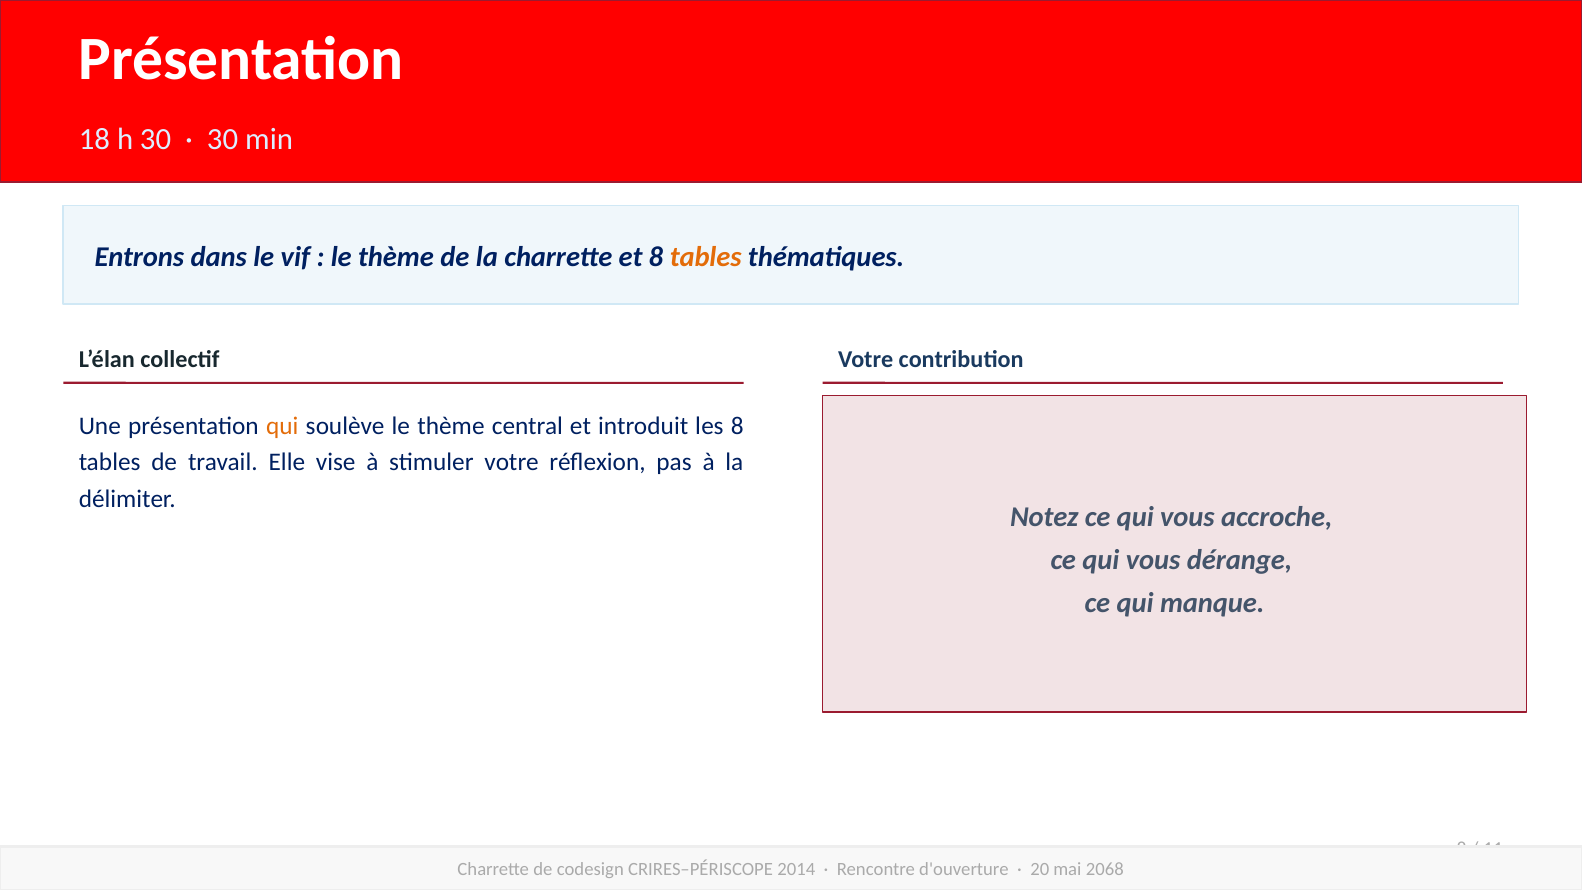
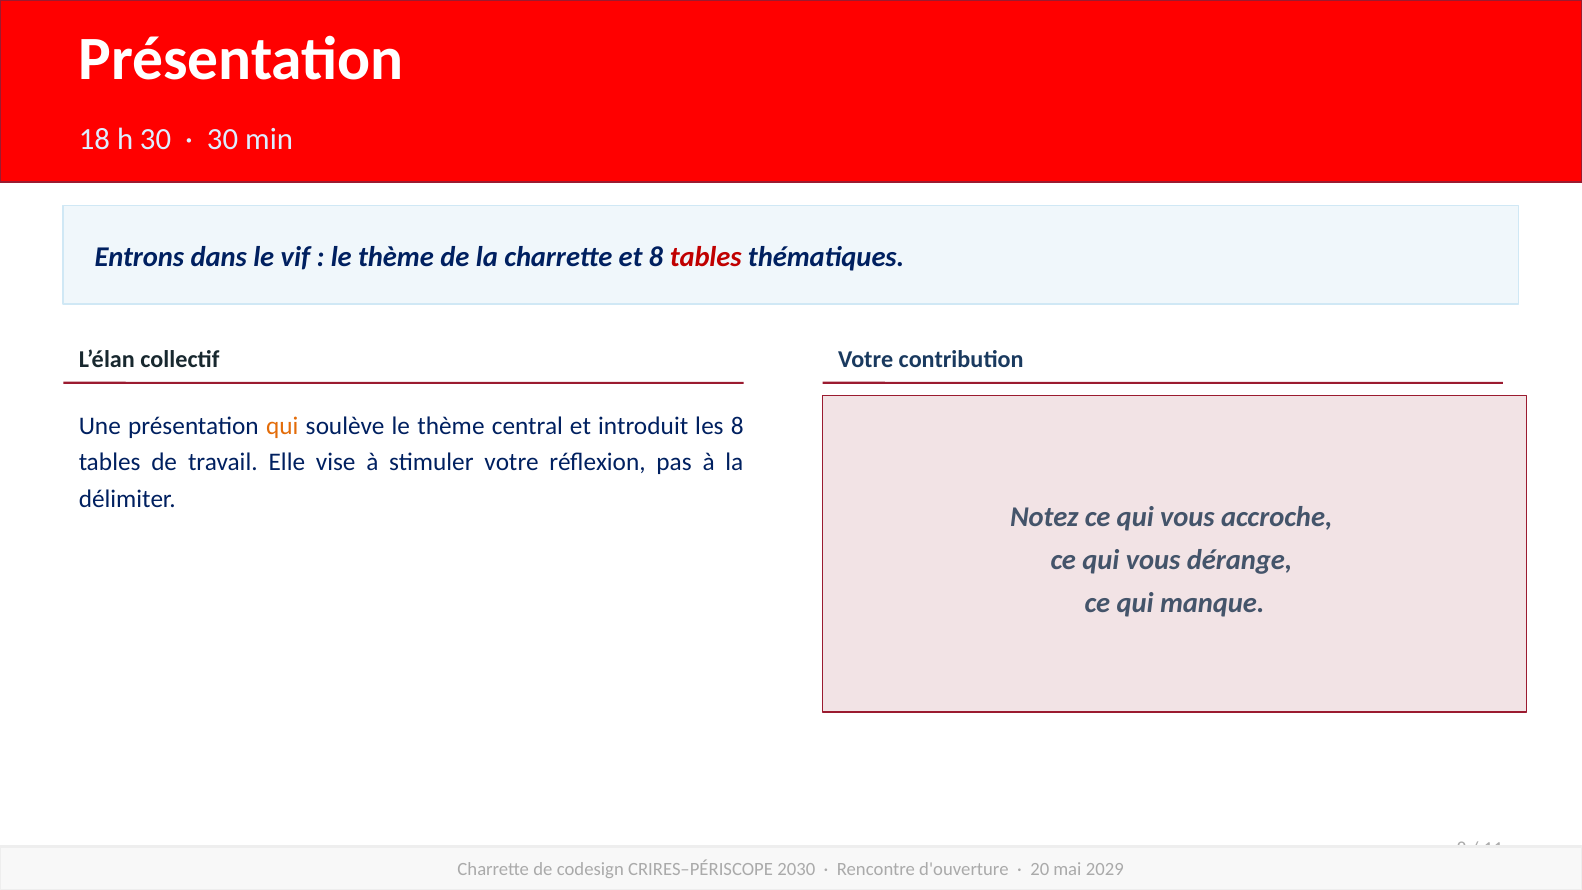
tables colour: orange -> red (706, 257)
2014: 2014 -> 2030 (796, 869)
2068: 2068 -> 2029 (1105, 869)
